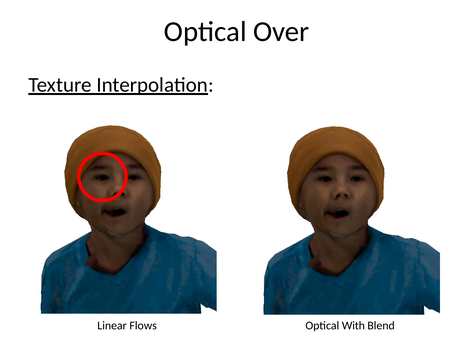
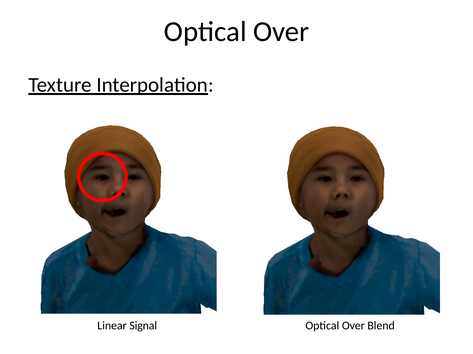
Flows: Flows -> Signal (143, 326)
With: With -> Over (353, 326)
